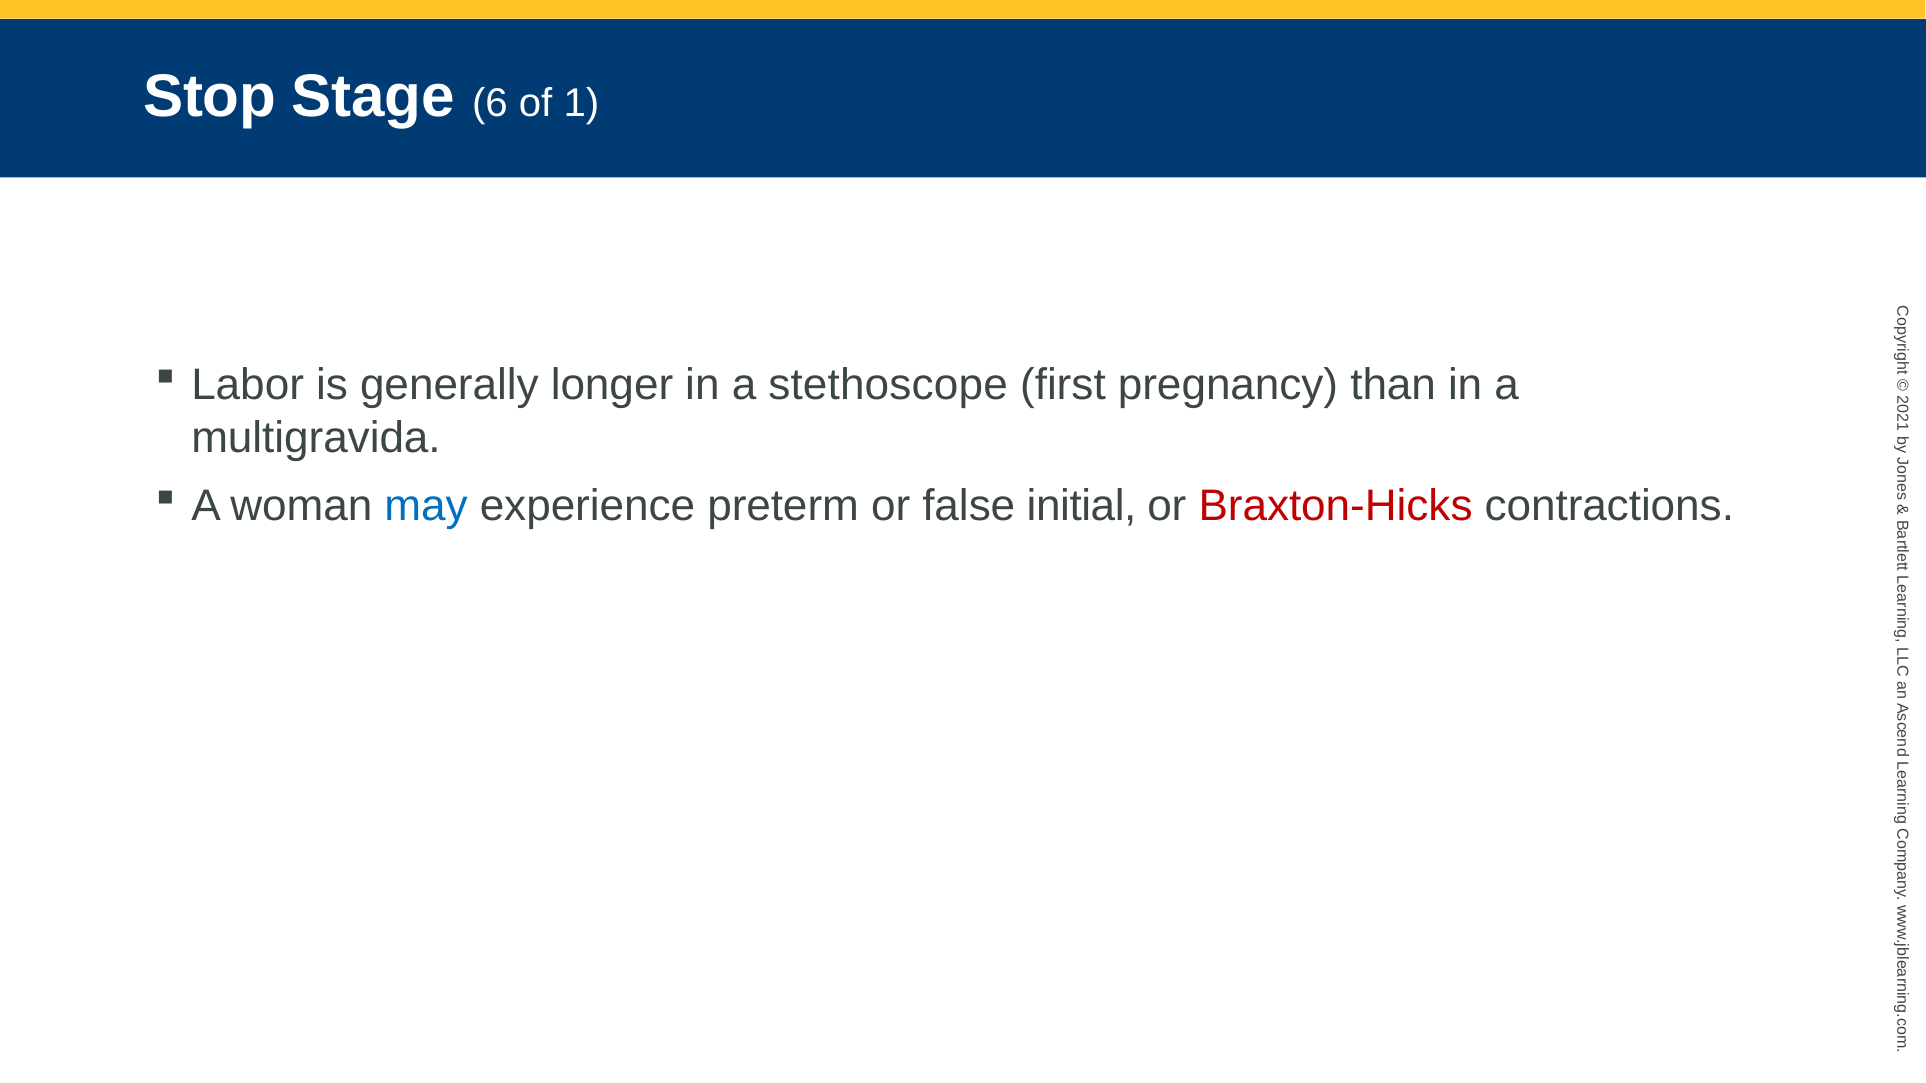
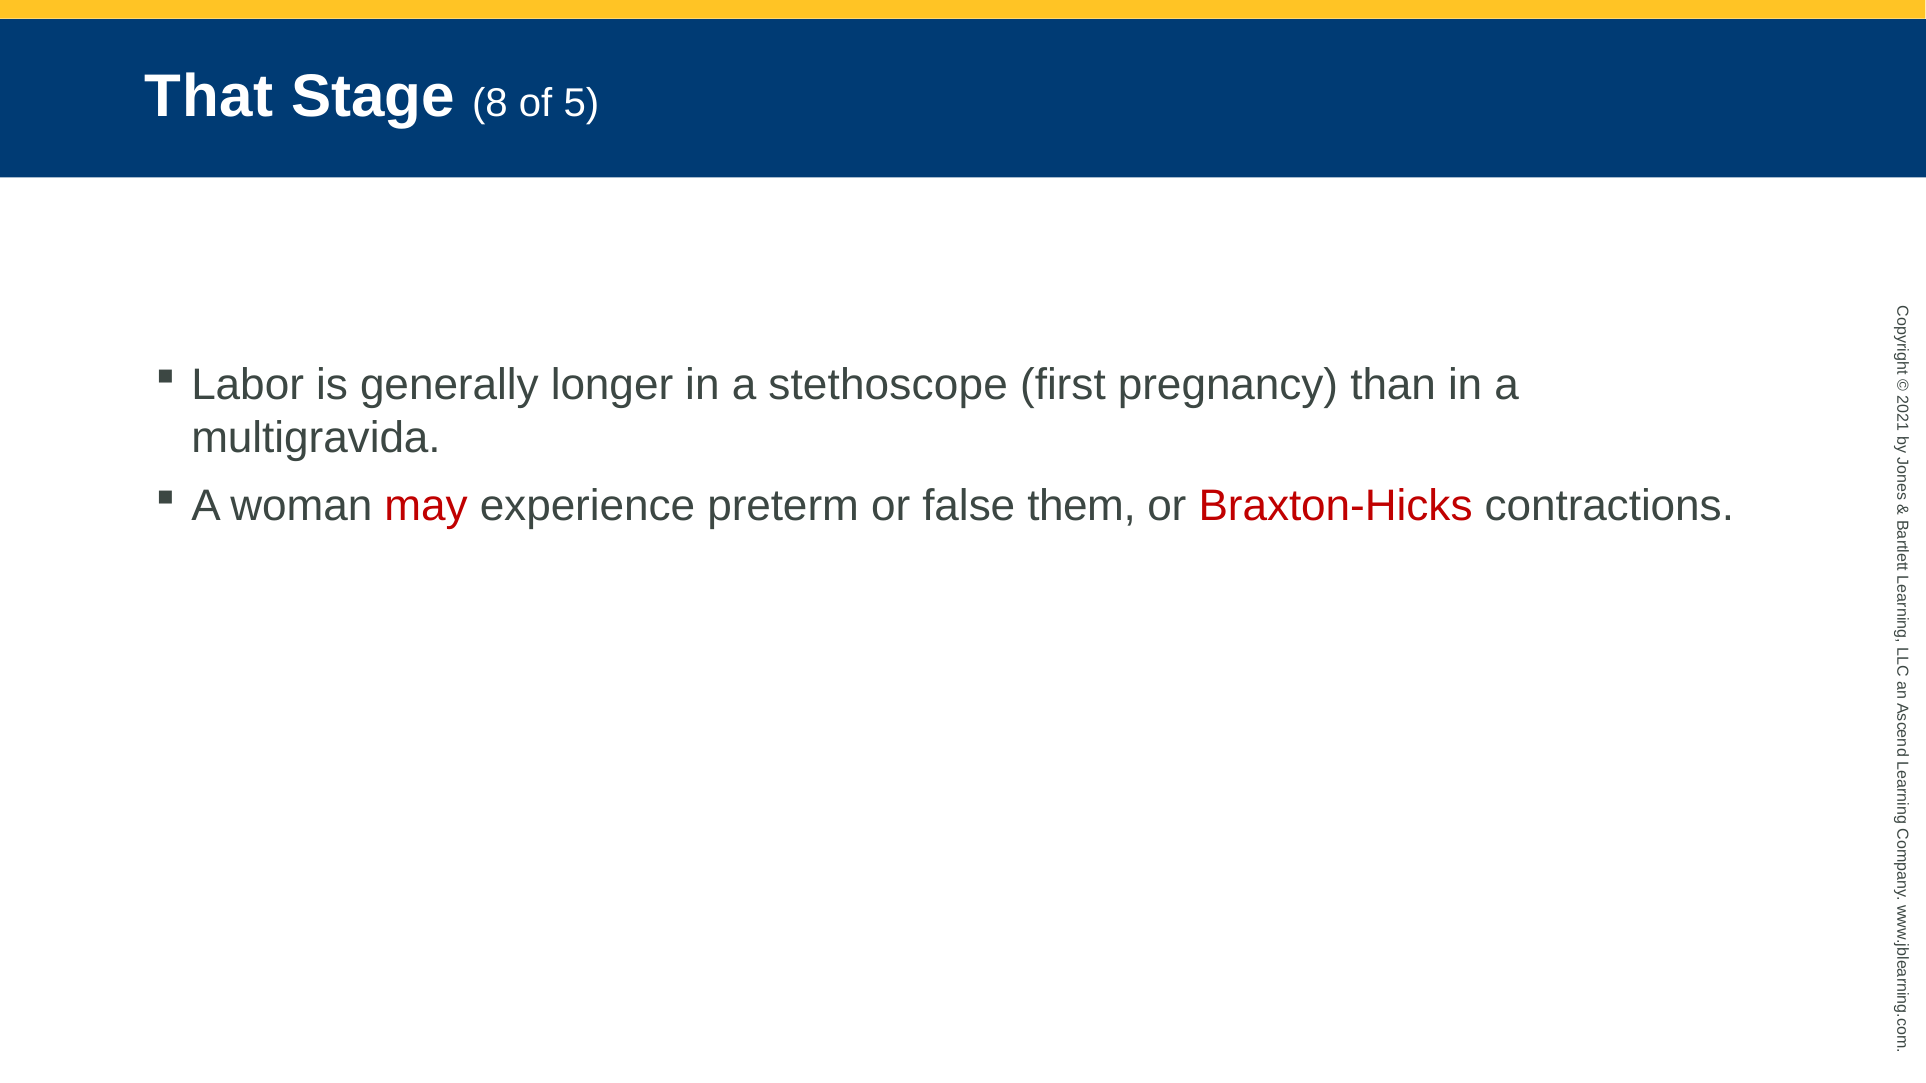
Stop: Stop -> That (209, 97)
6: 6 -> 8 (490, 103)
of 1: 1 -> 5 (581, 103)
may colour: blue -> red (426, 506)
initial: initial -> them (1082, 506)
